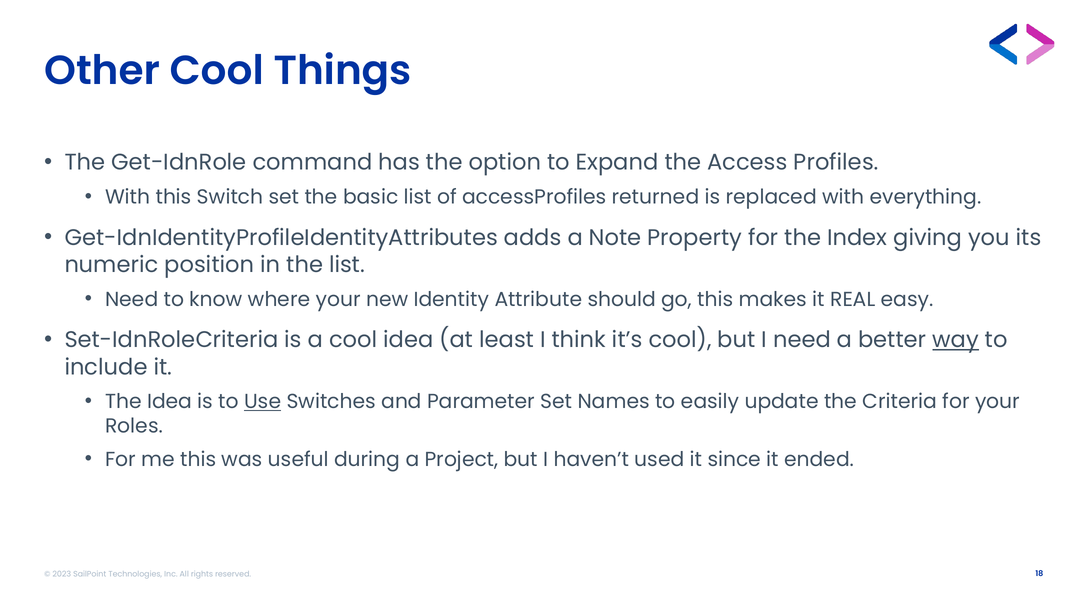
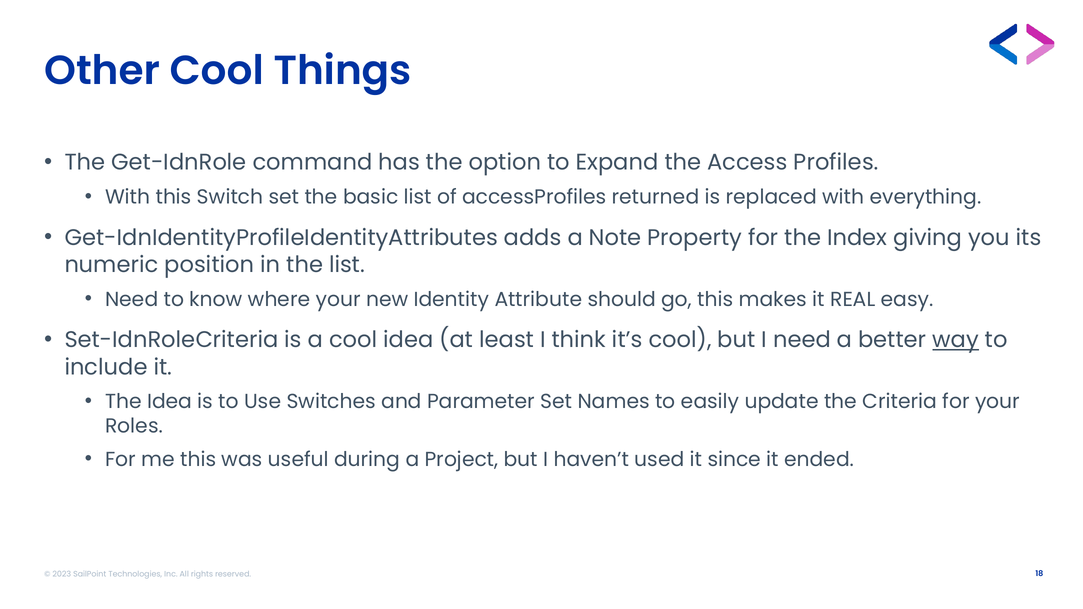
Use underline: present -> none (263, 402)
